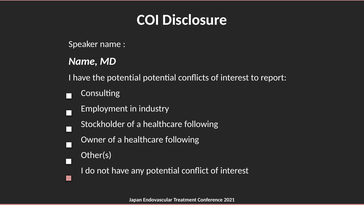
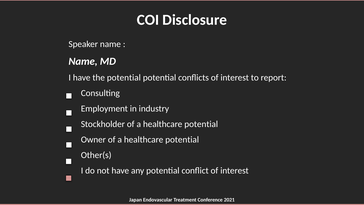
following: following -> potential (201, 124)
following: following -> potential (182, 139)
